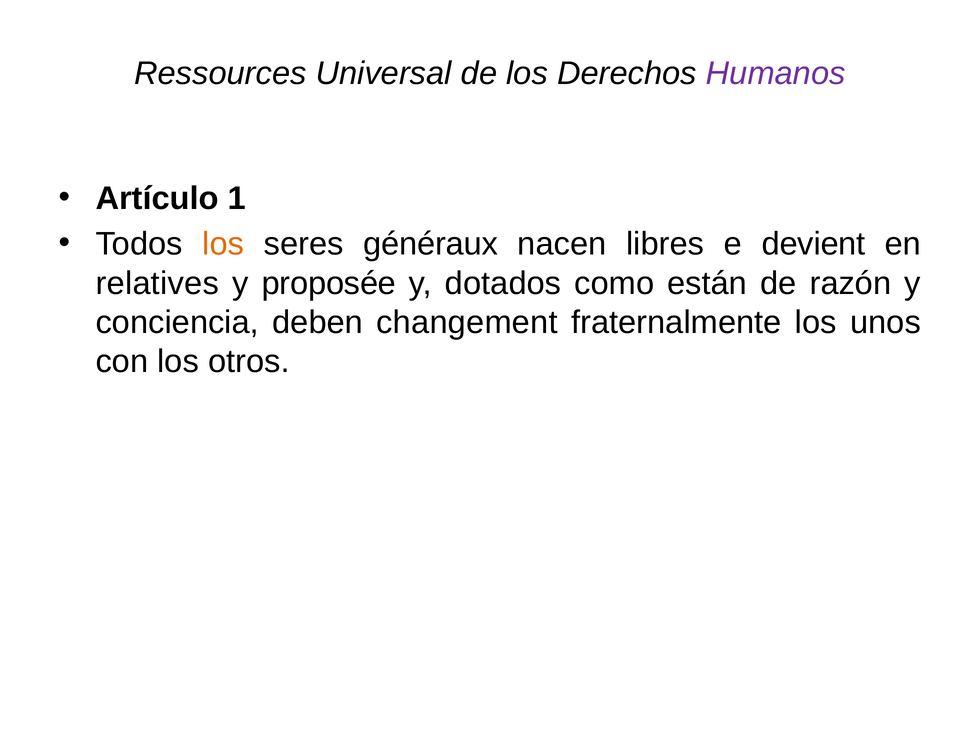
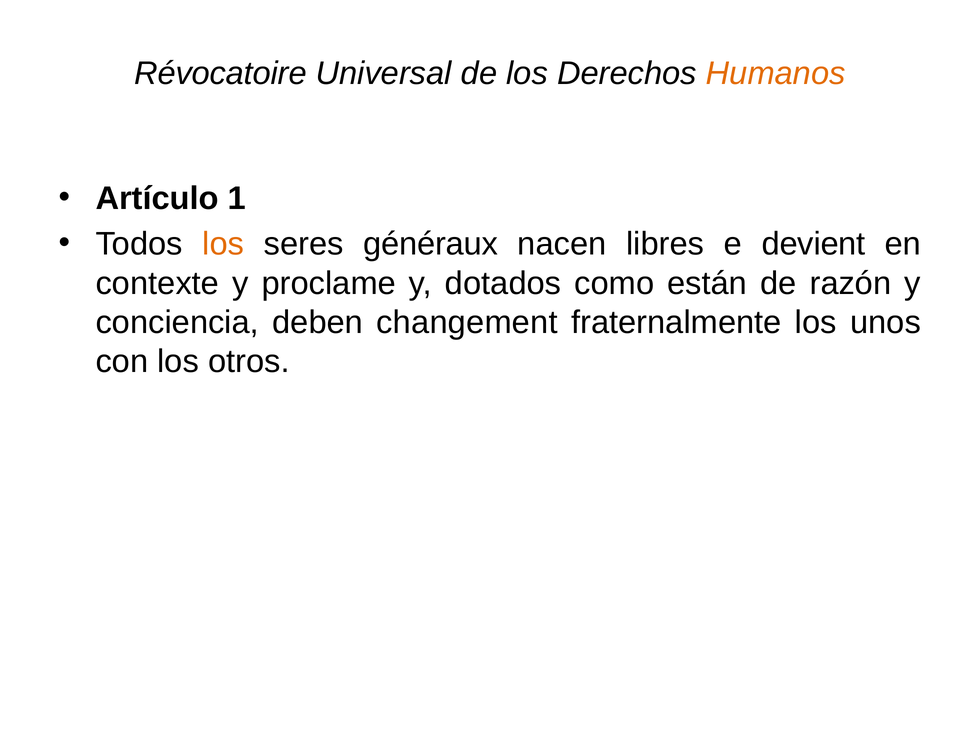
Ressources: Ressources -> Révocatoire (220, 73)
Humanos colour: purple -> orange (776, 73)
relatives: relatives -> contexte (157, 283)
proposée: proposée -> proclame (329, 283)
